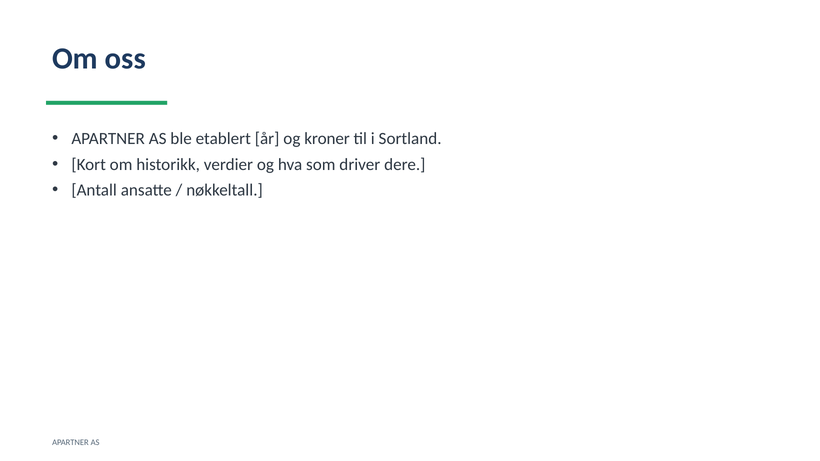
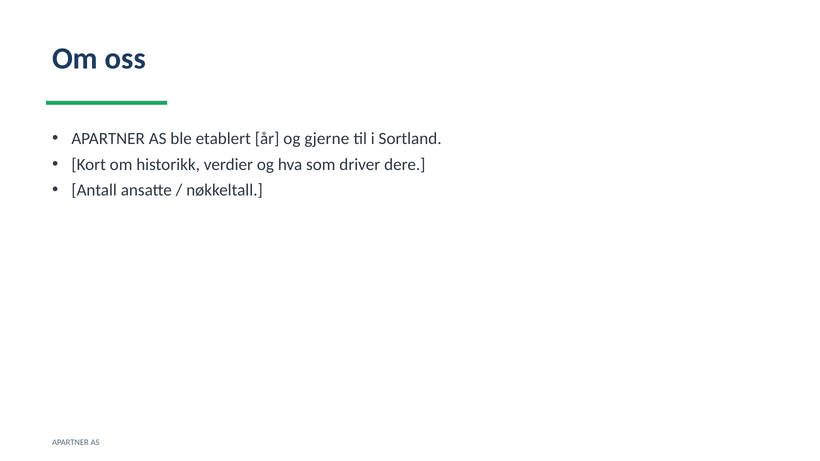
kroner: kroner -> gjerne (327, 139)
